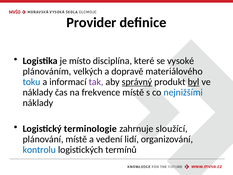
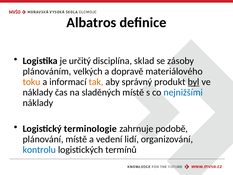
Provider: Provider -> Albatros (91, 23)
místo: místo -> určitý (80, 61)
které: které -> sklad (144, 61)
vysoké: vysoké -> zásoby (181, 61)
toku colour: blue -> orange (32, 82)
tak colour: purple -> orange (96, 82)
správný underline: present -> none (137, 82)
frekvence: frekvence -> sladěných (101, 92)
sloužící: sloužící -> podobě (172, 129)
